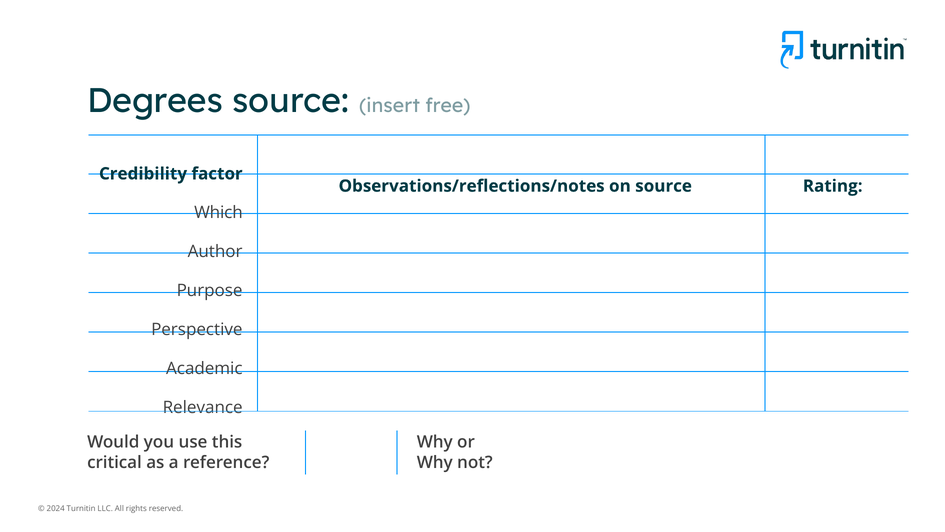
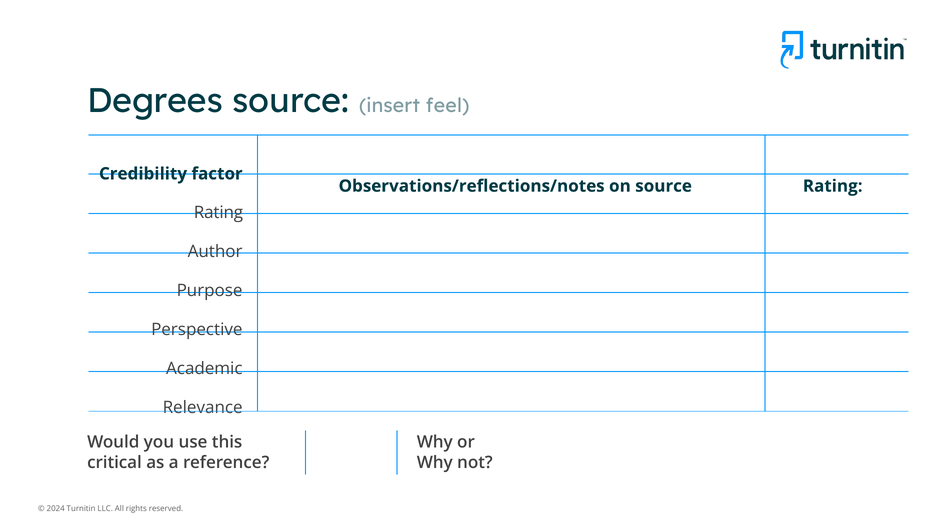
free: free -> feel (448, 106)
Which: Which -> Rating (218, 213)
